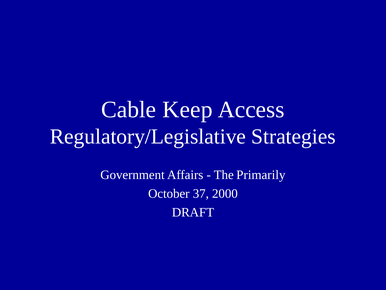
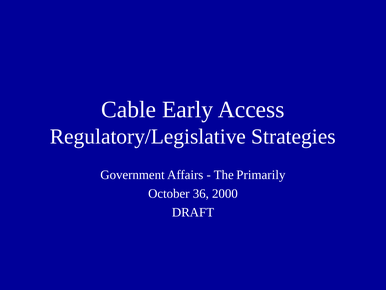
Keep: Keep -> Early (188, 109)
37: 37 -> 36 (201, 193)
